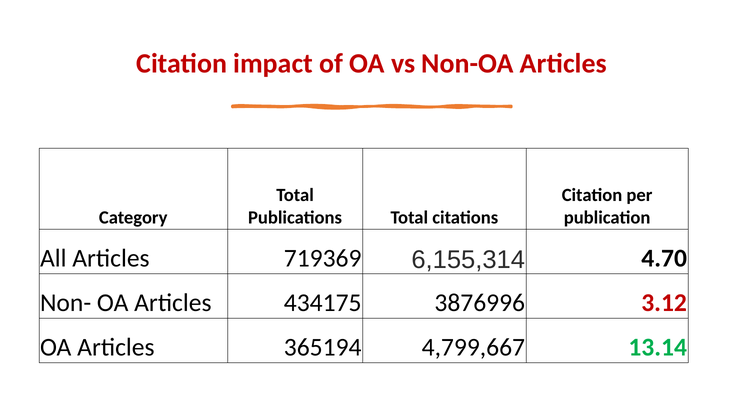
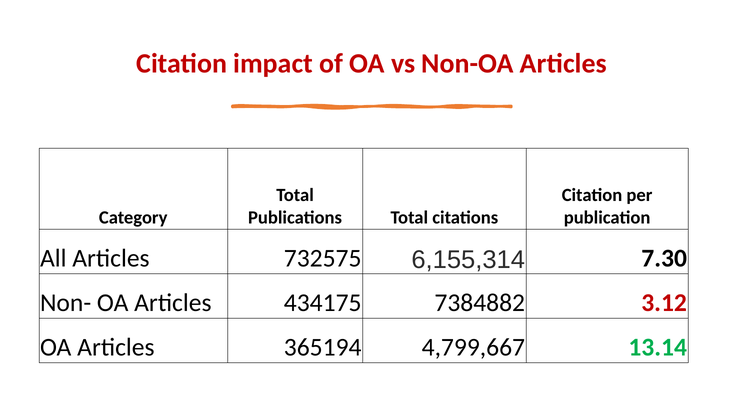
719369: 719369 -> 732575 (323, 258)
4.70: 4.70 -> 7.30 (664, 258)
3876996: 3876996 -> 7384882 (480, 302)
